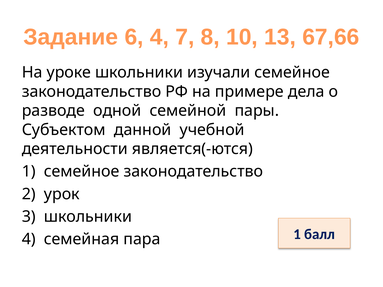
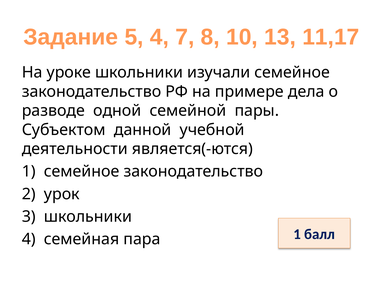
6: 6 -> 5 (134, 37)
67,66: 67,66 -> 11,17 (331, 37)
